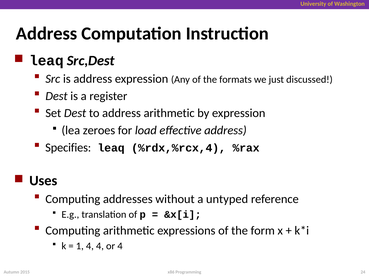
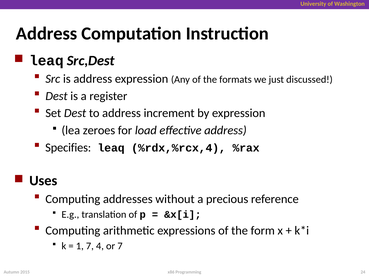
address arithmetic: arithmetic -> increment (169, 113)
untyped: untyped -> precious (227, 200)
1 4: 4 -> 7 (90, 247)
or 4: 4 -> 7 (120, 247)
